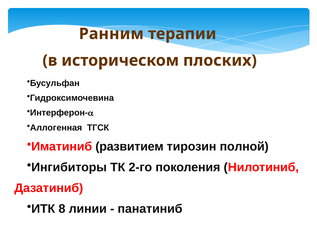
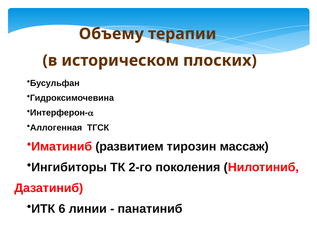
Ранним: Ранним -> Объему (111, 34)
полной: полной -> массаж (244, 146)
8: 8 -> 6 (62, 208)
